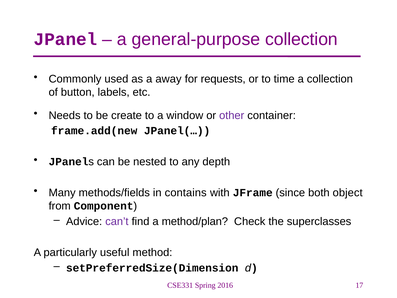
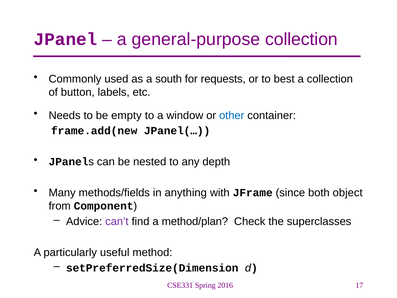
away: away -> south (169, 79)
time: time -> best (284, 79)
create: create -> empty (126, 115)
other colour: purple -> blue (232, 115)
contains: contains -> anything (186, 193)
